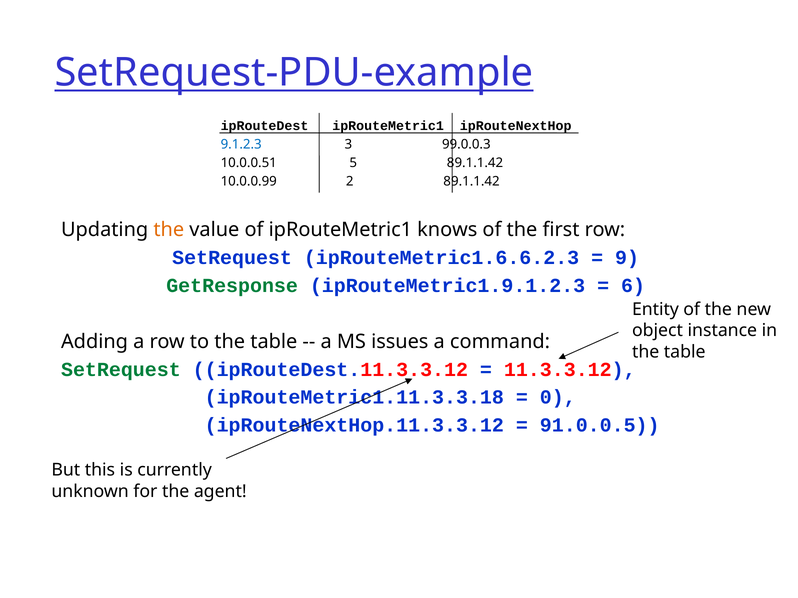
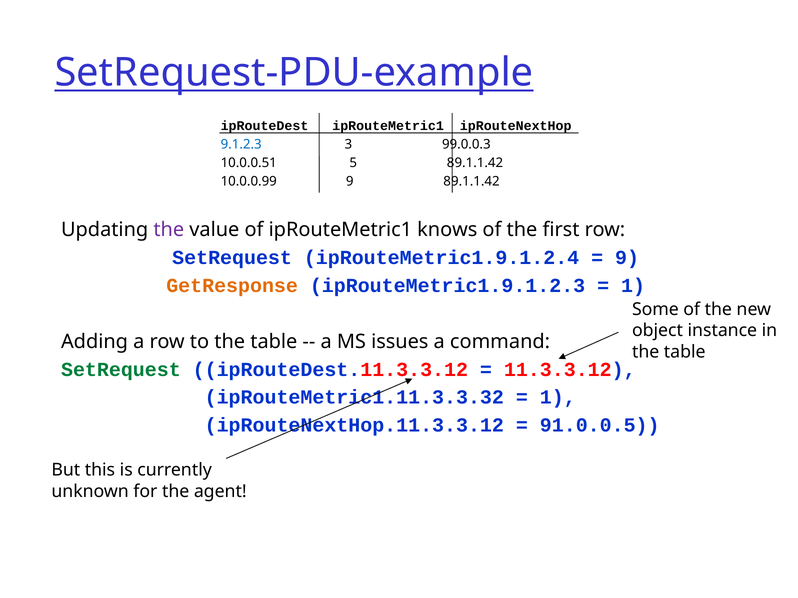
10.0.0.99 2: 2 -> 9 (350, 182)
the colour: orange -> purple (169, 230)
ipRouteMetric1.6.6.2.3: ipRouteMetric1.6.6.2.3 -> ipRouteMetric1.9.1.2.4 (442, 258)
GetResponse colour: green -> orange (232, 286)
6: 6 -> 1 (633, 286)
Entity: Entity -> Some (655, 310)
ipRouteMetric1.11.3.3.18: ipRouteMetric1.11.3.3.18 -> ipRouteMetric1.11.3.3.32 (354, 398)
0: 0 -> 1 (558, 398)
